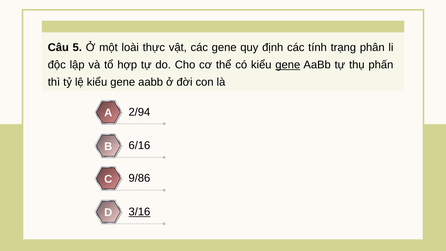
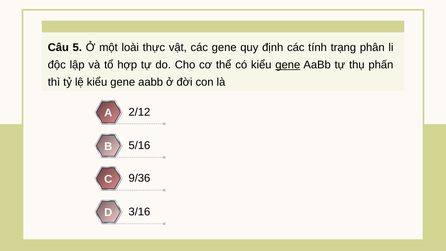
2/94: 2/94 -> 2/12 (139, 112)
6/16: 6/16 -> 5/16 (139, 146)
9/86: 9/86 -> 9/36 (139, 178)
3/16 underline: present -> none (139, 212)
